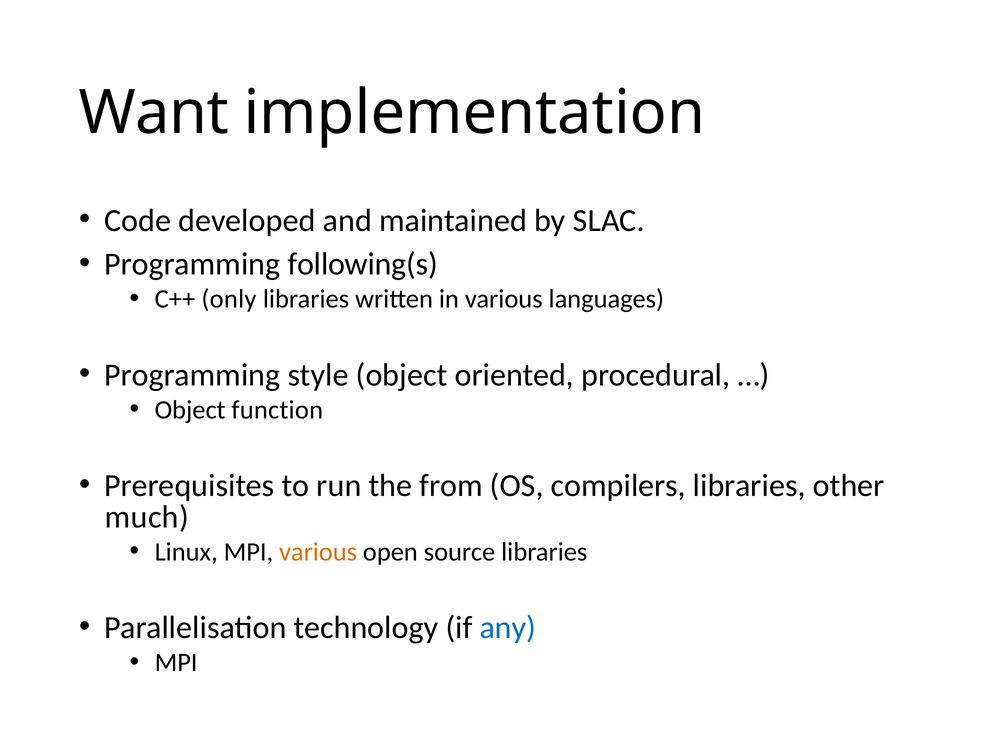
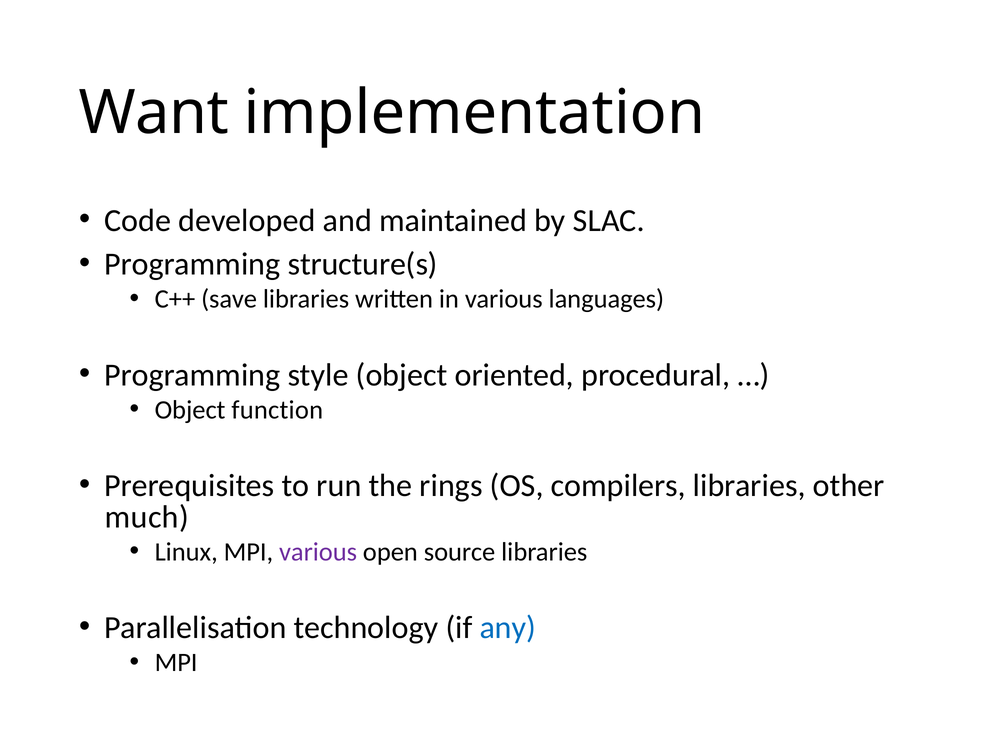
following(s: following(s -> structure(s (363, 264)
only: only -> save (229, 299)
from: from -> rings (451, 485)
various colour: orange -> purple (318, 552)
